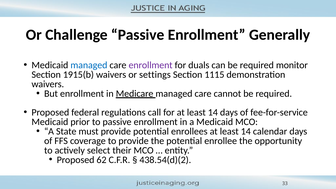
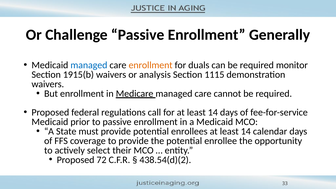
enrollment colour: purple -> orange (151, 65)
settings: settings -> analysis (155, 75)
62: 62 -> 72 (102, 160)
